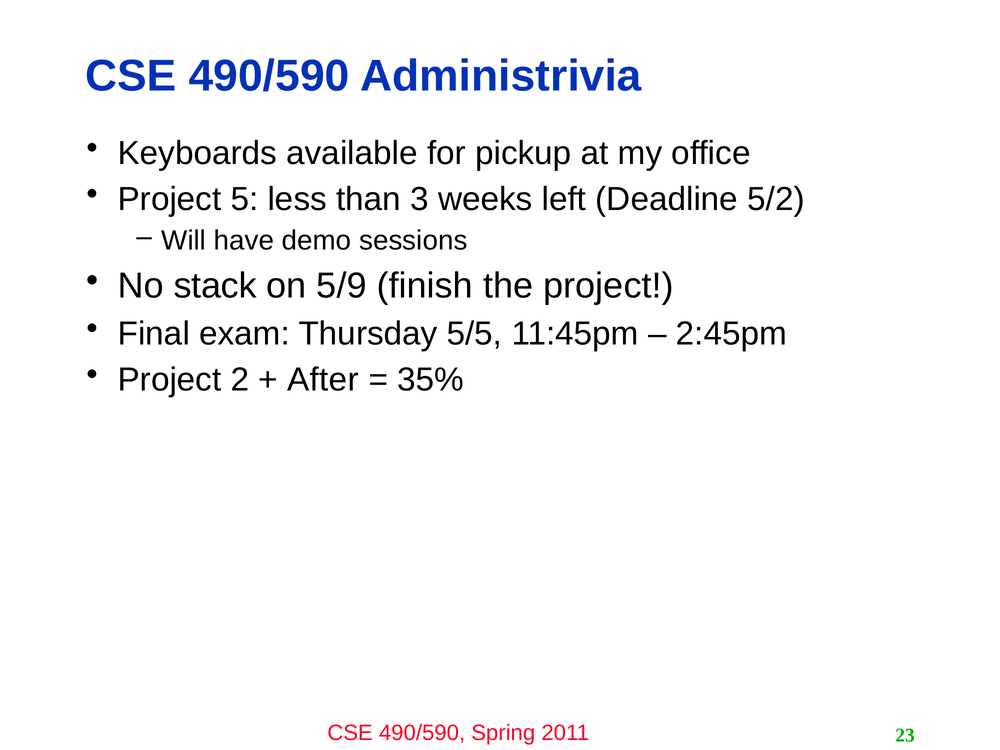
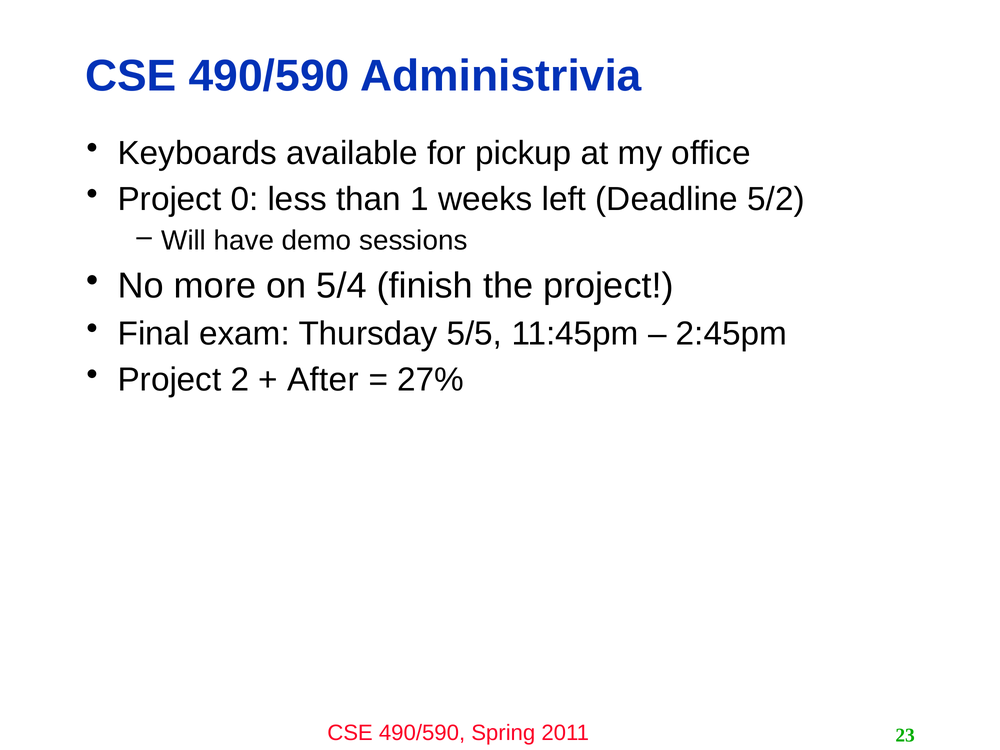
5: 5 -> 0 (245, 199)
3: 3 -> 1 (420, 199)
stack: stack -> more (215, 286)
5/9: 5/9 -> 5/4 (342, 286)
35%: 35% -> 27% (431, 380)
